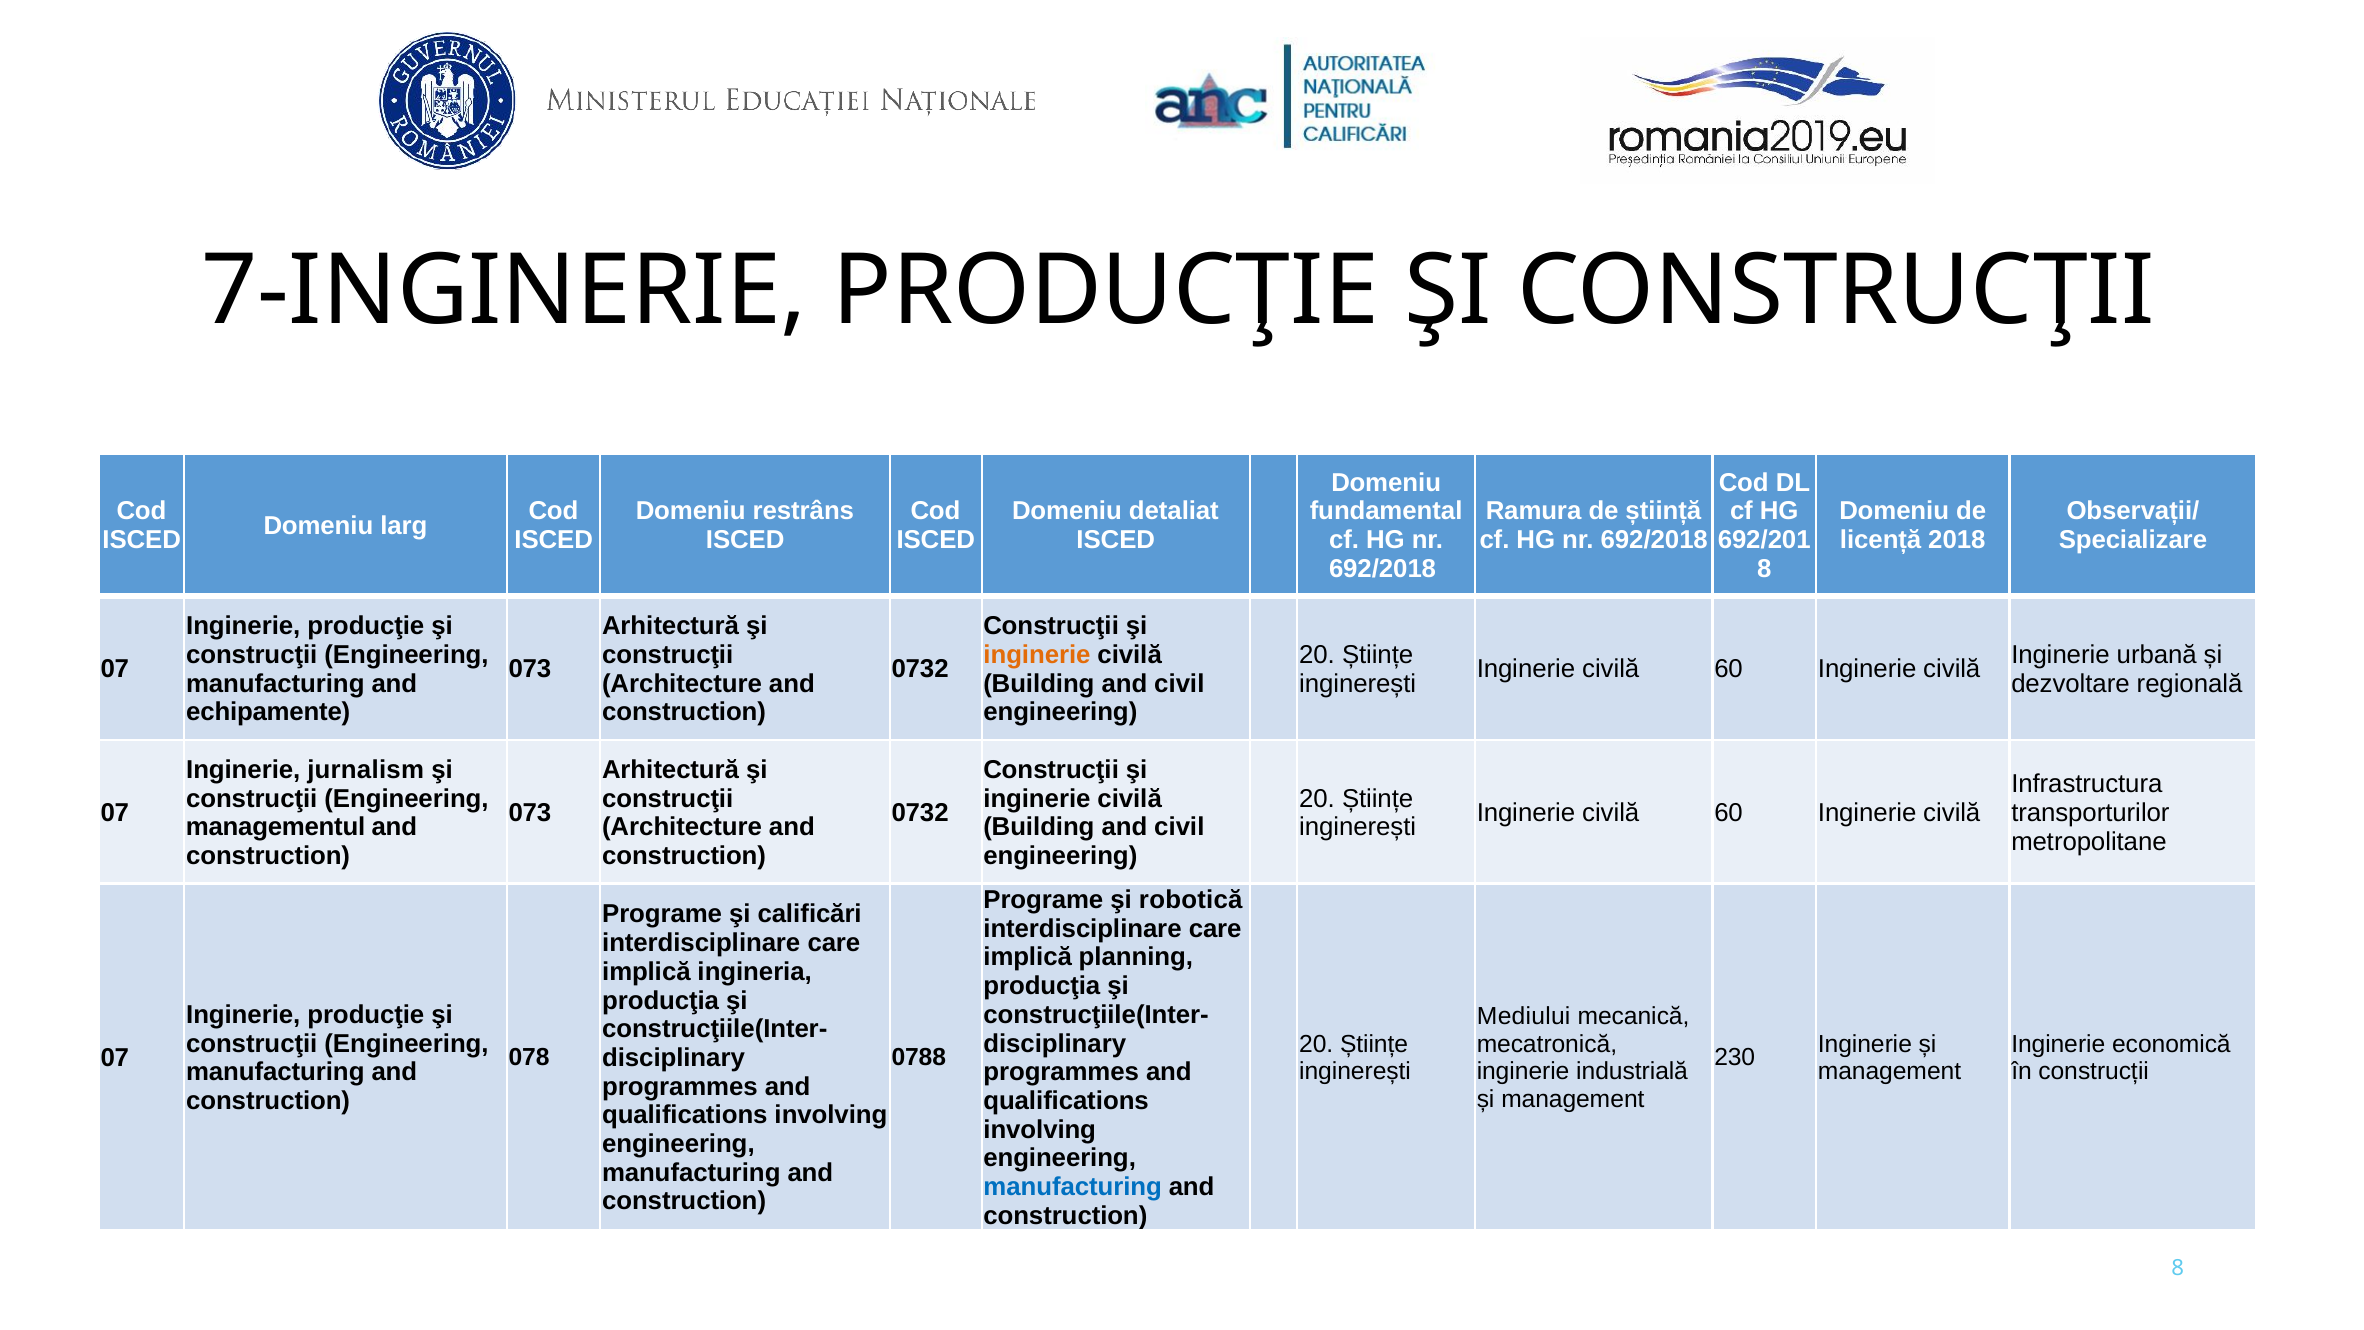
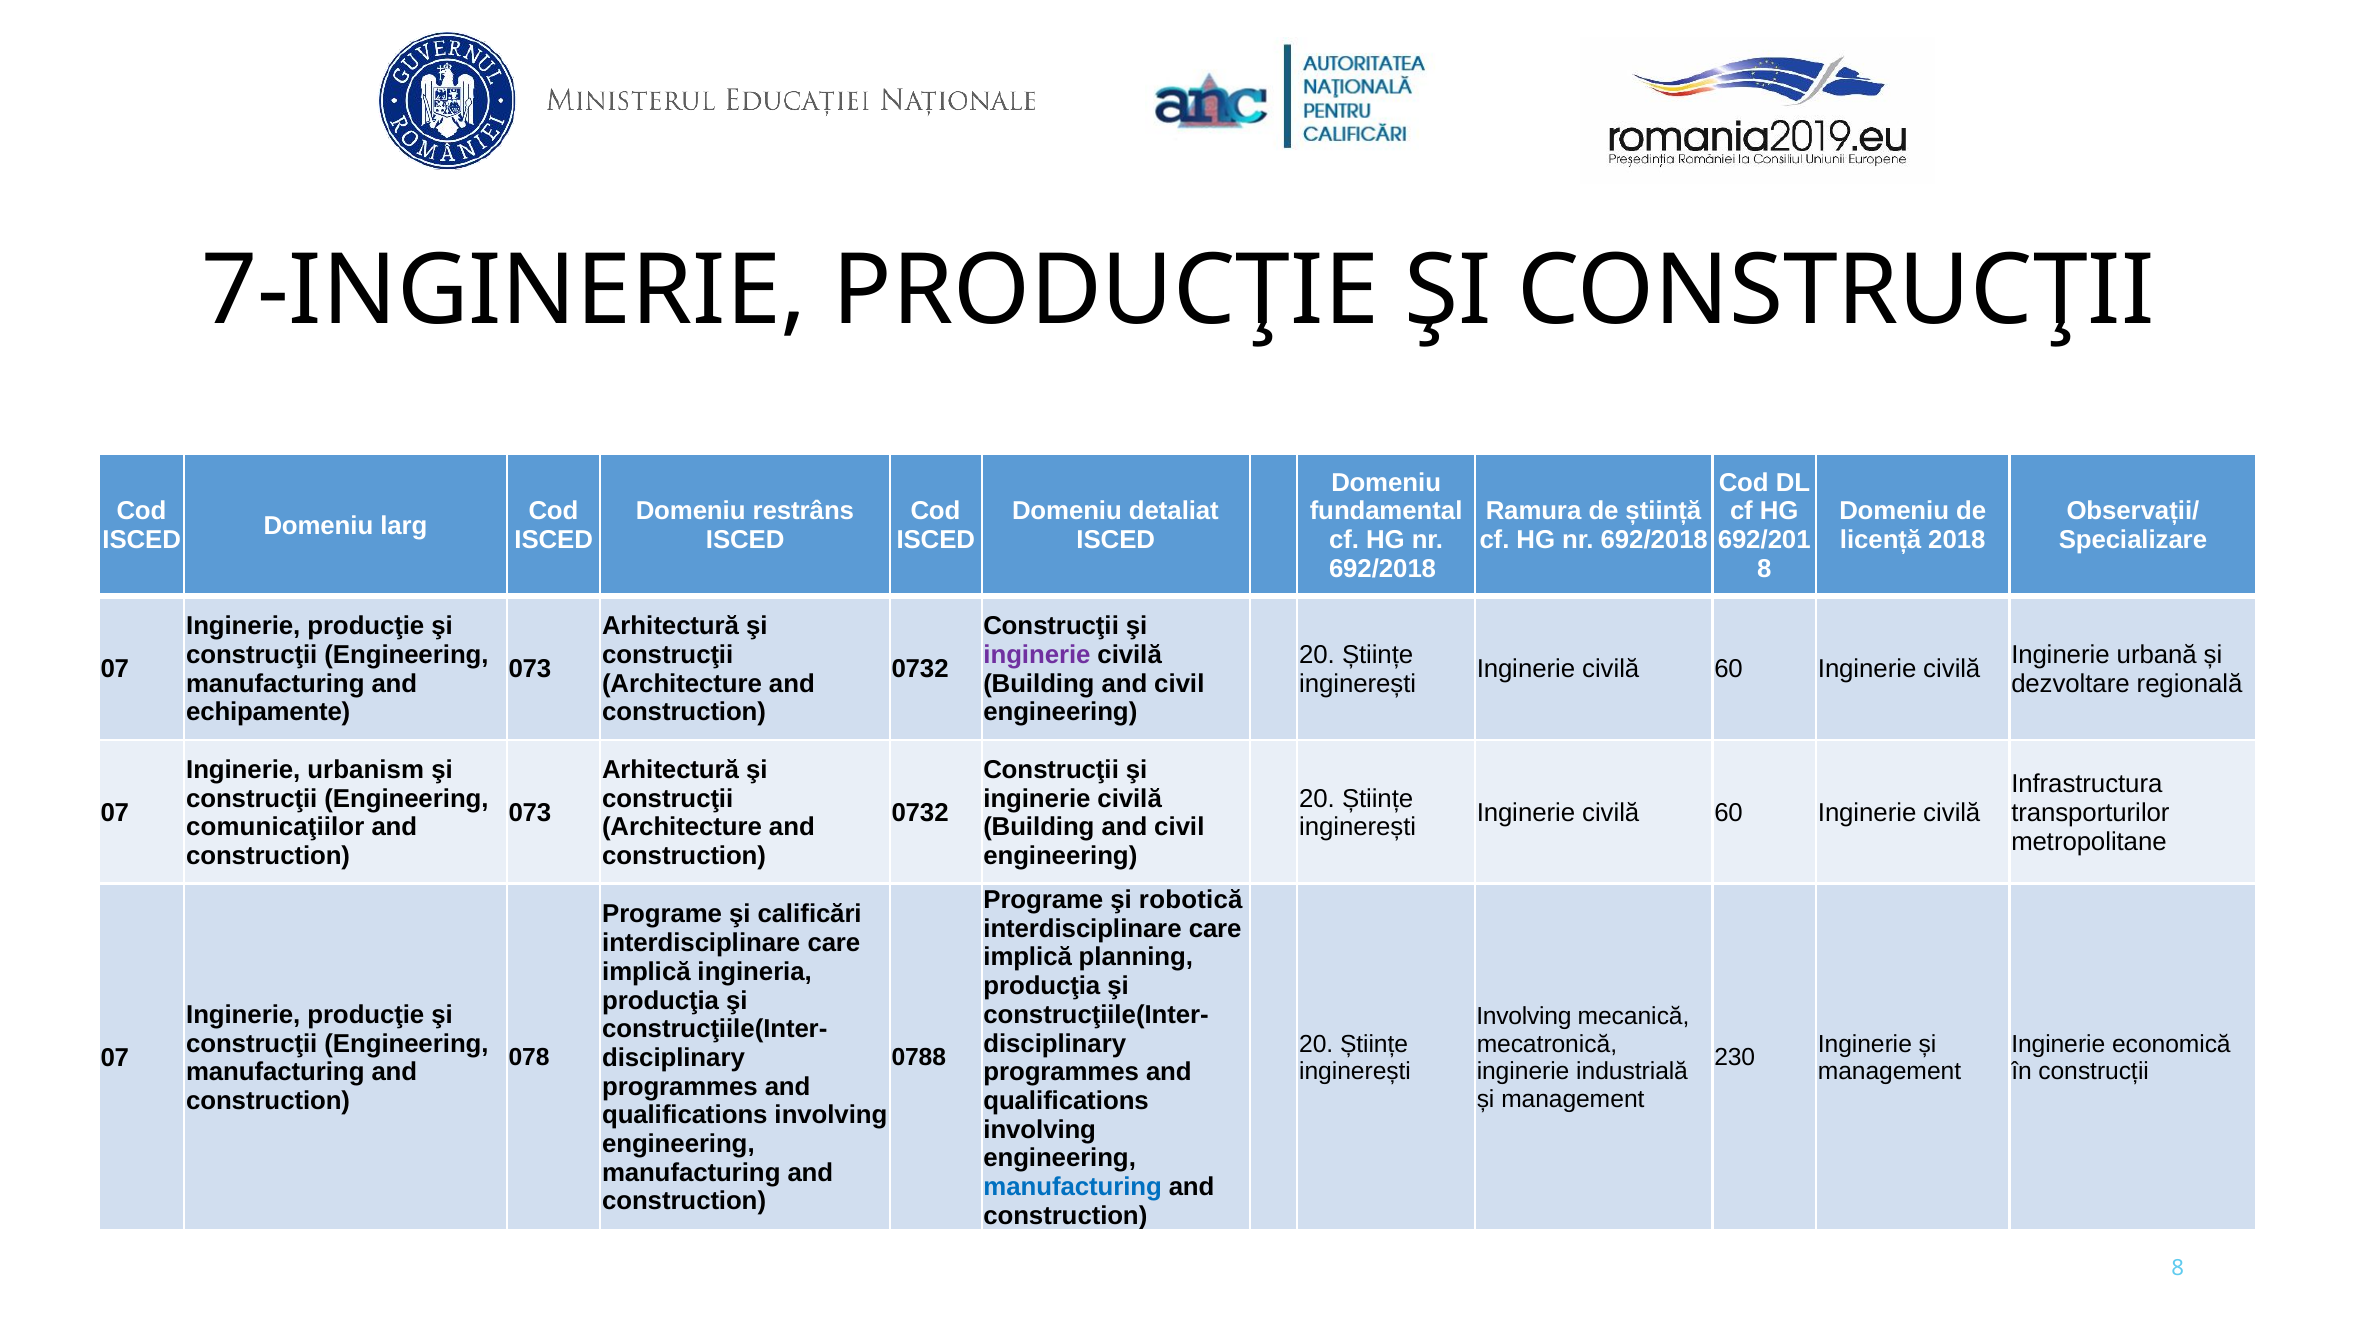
inginerie colour: orange -> purple (1037, 655)
jurnalism: jurnalism -> urbanism (366, 770)
managementul: managementul -> comunicaţiilor (275, 827)
Mediului: Mediului -> Involving (1524, 1016)
